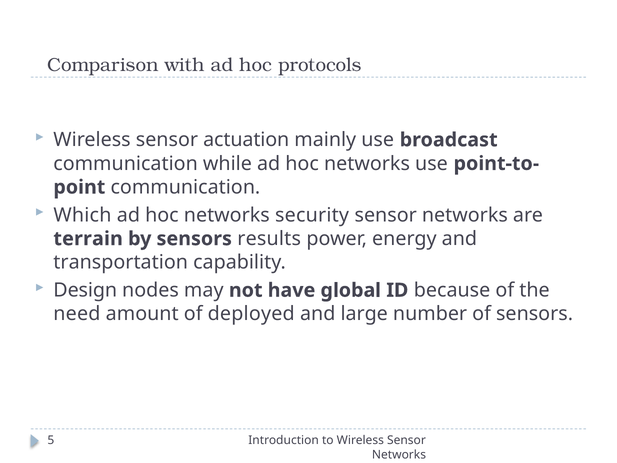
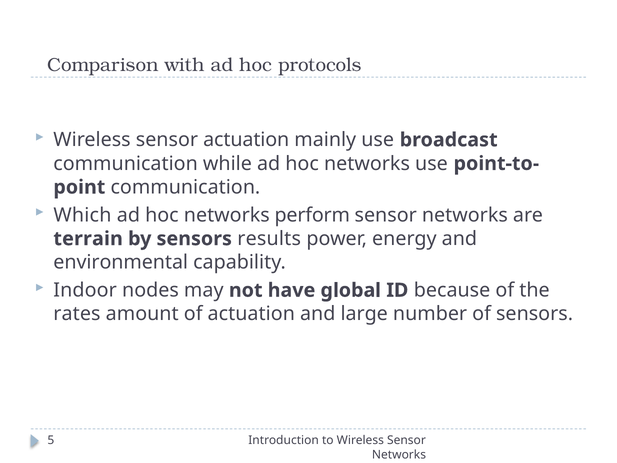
security: security -> perform (312, 215)
transportation: transportation -> environmental (121, 262)
Design: Design -> Indoor (85, 290)
need: need -> rates (77, 314)
of deployed: deployed -> actuation (251, 314)
